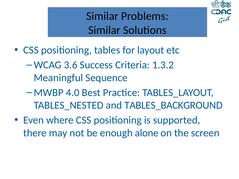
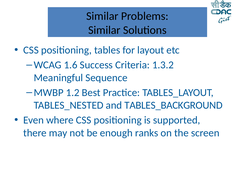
3.6: 3.6 -> 1.6 (71, 65)
4.0: 4.0 -> 1.2 (73, 93)
alone: alone -> ranks (147, 133)
